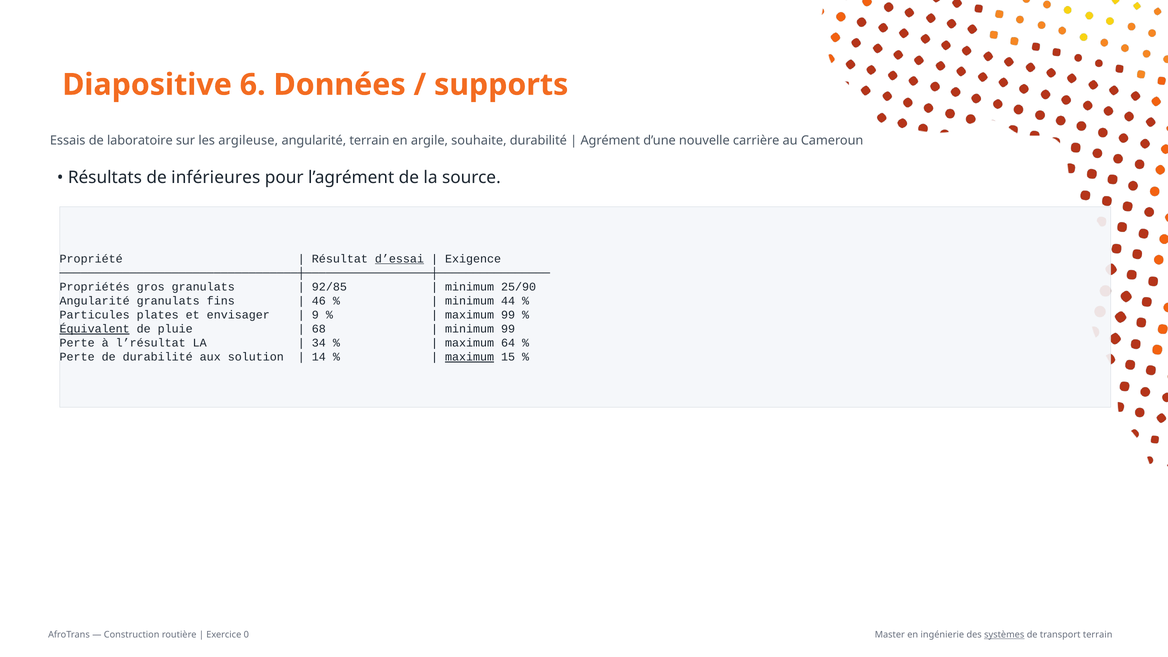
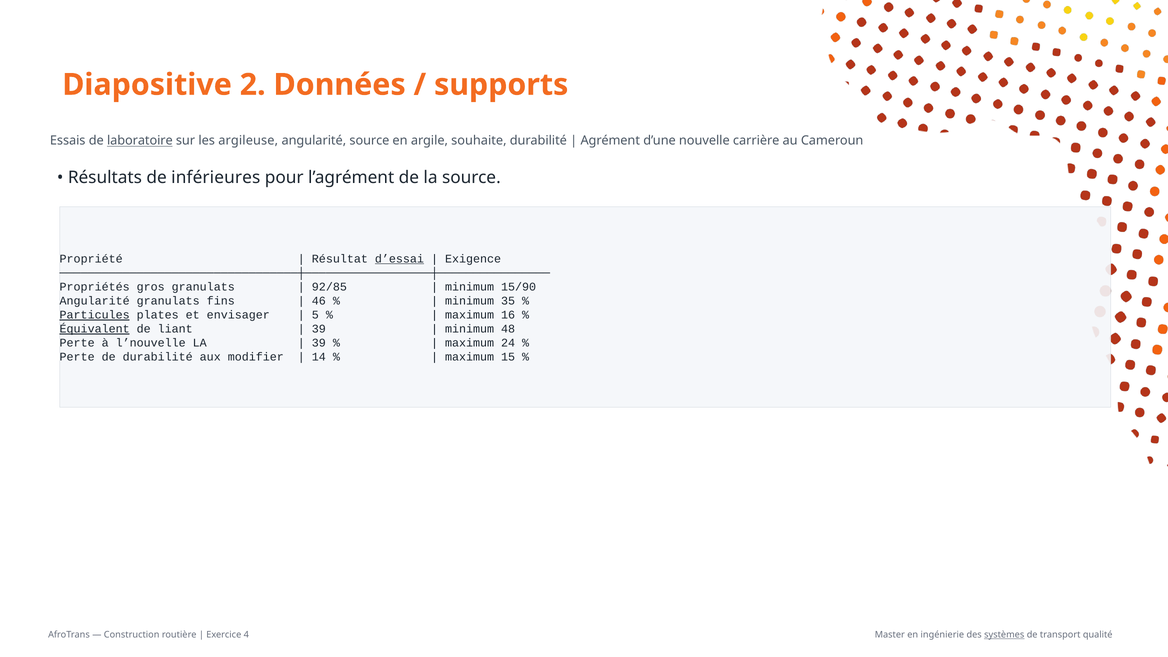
6: 6 -> 2 (253, 85)
laboratoire underline: none -> present (140, 141)
angularité terrain: terrain -> source (369, 141)
25/90: 25/90 -> 15/90 (519, 287)
44: 44 -> 35 (508, 301)
Particules underline: none -> present (95, 315)
9: 9 -> 5 (315, 315)
maximum 99: 99 -> 16 (508, 315)
pluie: pluie -> liant (175, 329)
68: 68 -> 39 (319, 329)
minimum 99: 99 -> 48 (508, 329)
l’résultat: l’résultat -> l’nouvelle (151, 343)
34: 34 -> 39 (319, 343)
64: 64 -> 24 (508, 343)
solution: solution -> modifier (256, 357)
maximum underline: present -> none (470, 357)
0: 0 -> 4 (246, 635)
transport terrain: terrain -> qualité (1098, 635)
